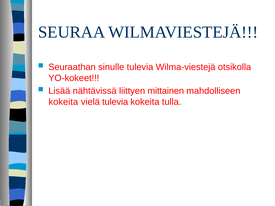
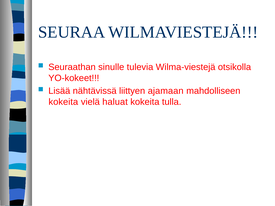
mittainen: mittainen -> ajamaan (166, 91)
vielä tulevia: tulevia -> haluat (115, 102)
